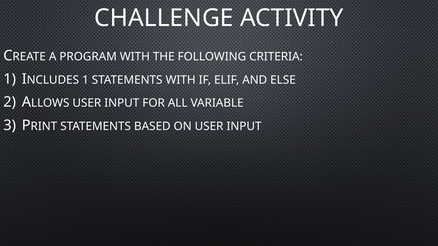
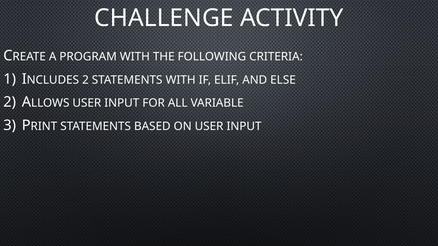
1: 1 -> 2 (85, 80)
